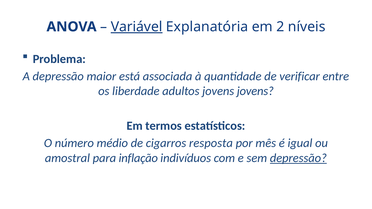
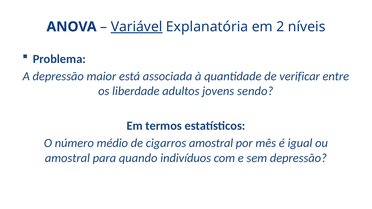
jovens jovens: jovens -> sendo (255, 91)
cigarros resposta: resposta -> amostral (211, 143)
inflação: inflação -> quando (138, 158)
depressão underline: present -> none (298, 158)
